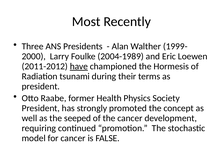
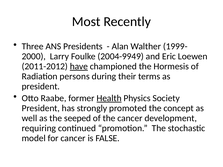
2004-1989: 2004-1989 -> 2004-9949 (121, 56)
tsunami: tsunami -> persons (75, 76)
Health underline: none -> present (109, 98)
